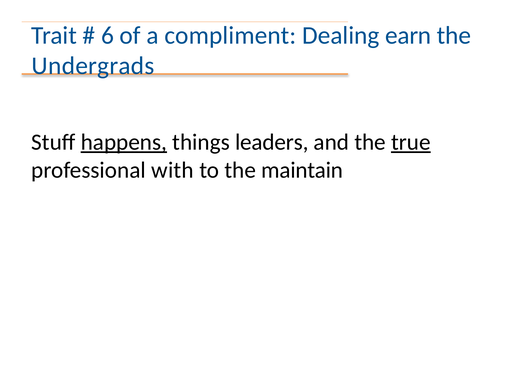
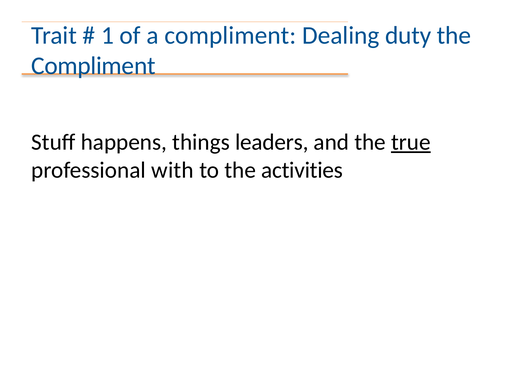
6: 6 -> 1 (107, 35)
earn: earn -> duty (408, 35)
Undergrads: Undergrads -> Compliment (93, 66)
happens underline: present -> none (124, 142)
maintain: maintain -> activities (302, 170)
